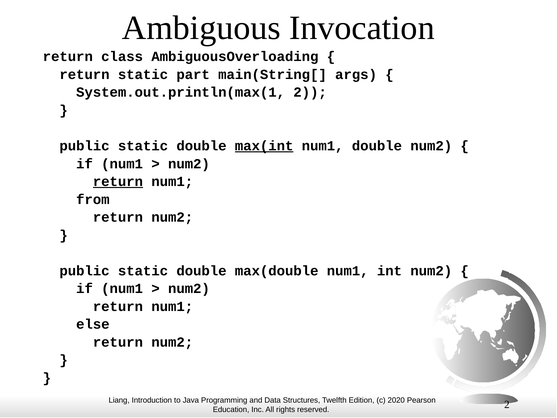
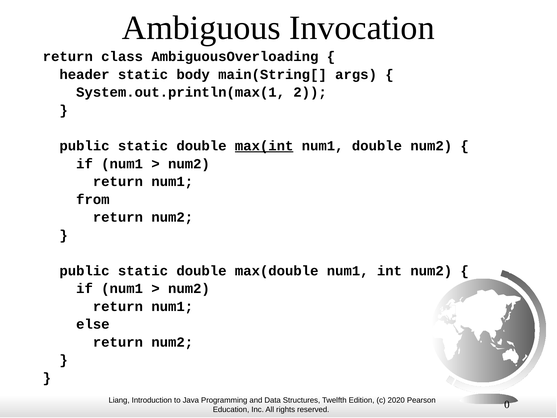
return: return -> header (85, 75)
part: part -> body (193, 75)
return underline: present -> none (118, 181)
2: 2 -> 0 (507, 404)
